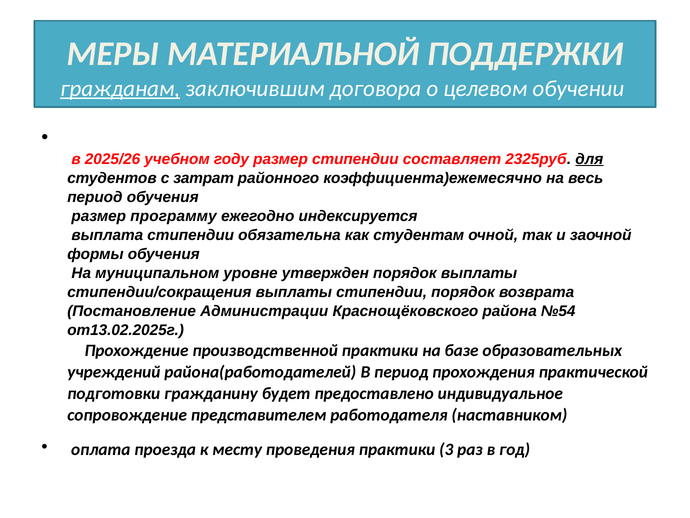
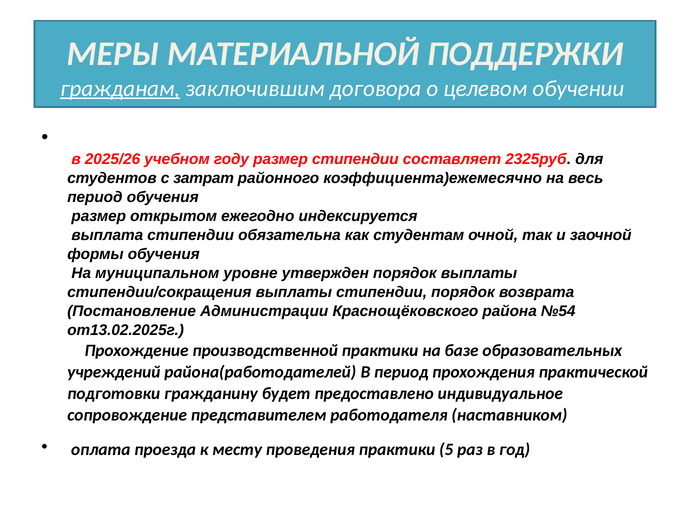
для underline: present -> none (589, 159)
программу: программу -> открытом (174, 216)
3: 3 -> 5 (446, 449)
